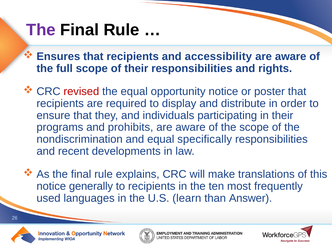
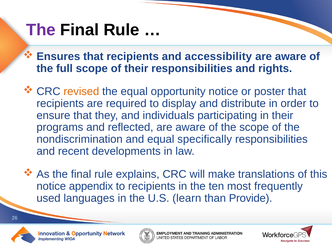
revised colour: red -> orange (81, 91)
prohibits: prohibits -> reflected (131, 127)
generally: generally -> appendix (91, 186)
Answer: Answer -> Provide (251, 198)
